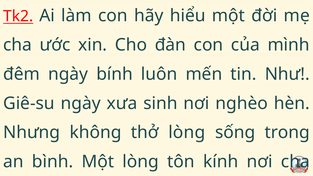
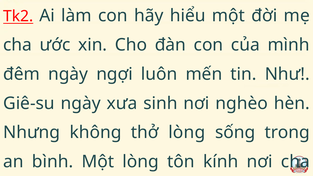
bính: bính -> ngợi (115, 74)
